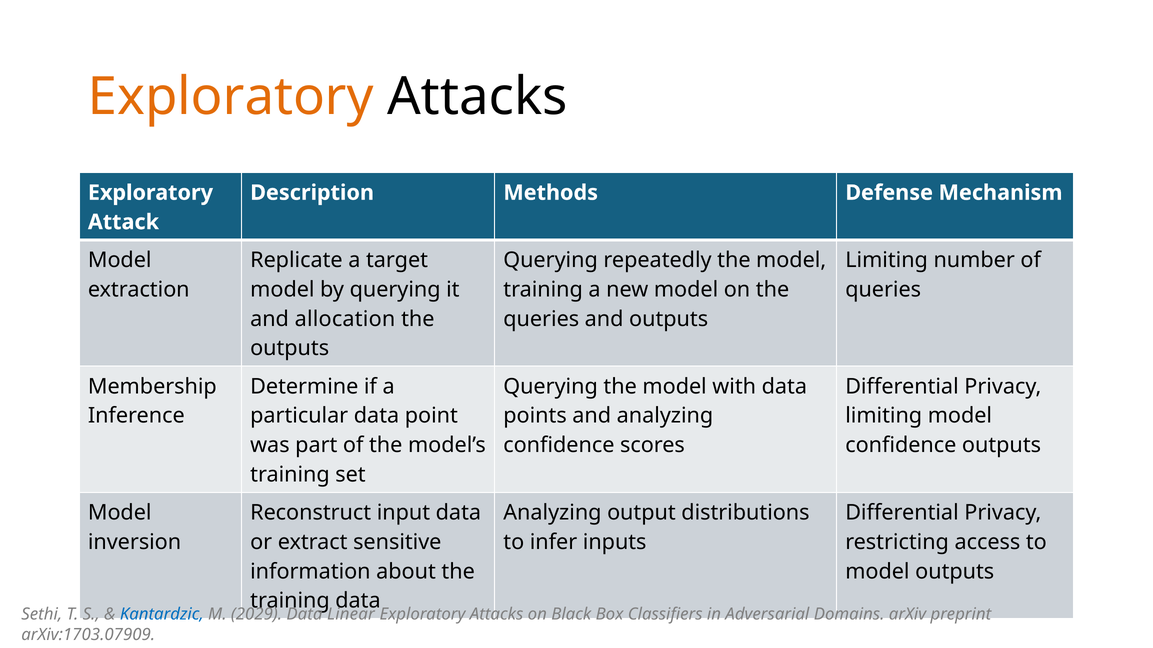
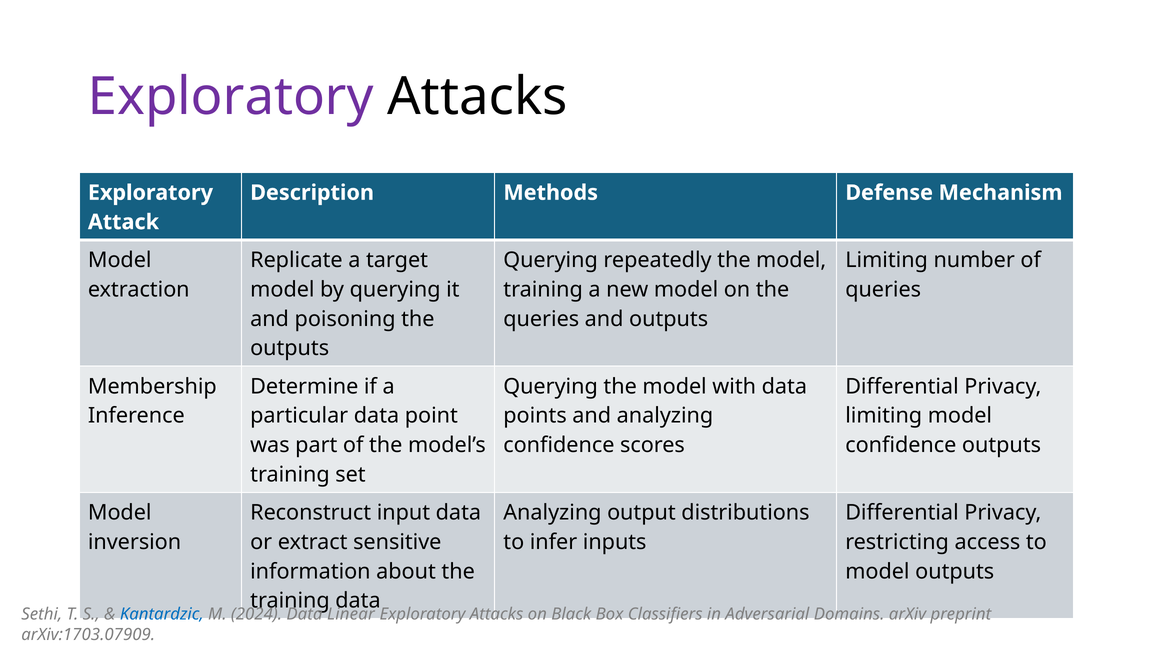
Exploratory colour: orange -> purple (231, 97)
allocation: allocation -> poisoning (345, 319)
2029: 2029 -> 2024 (257, 615)
